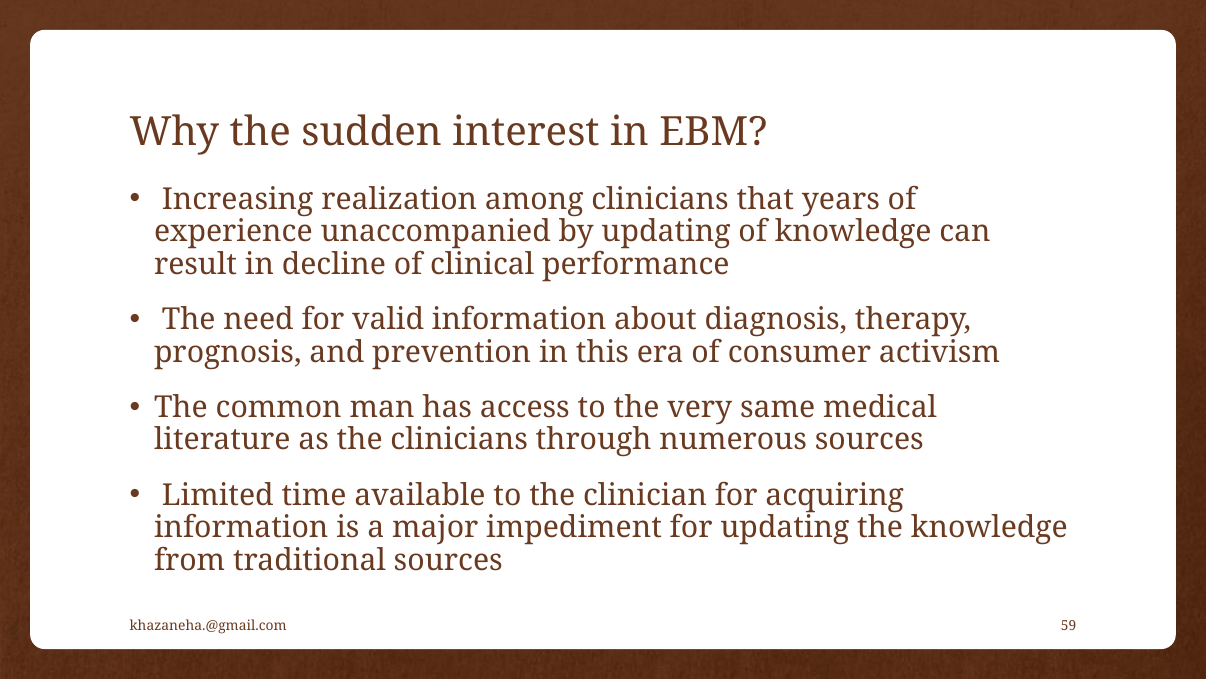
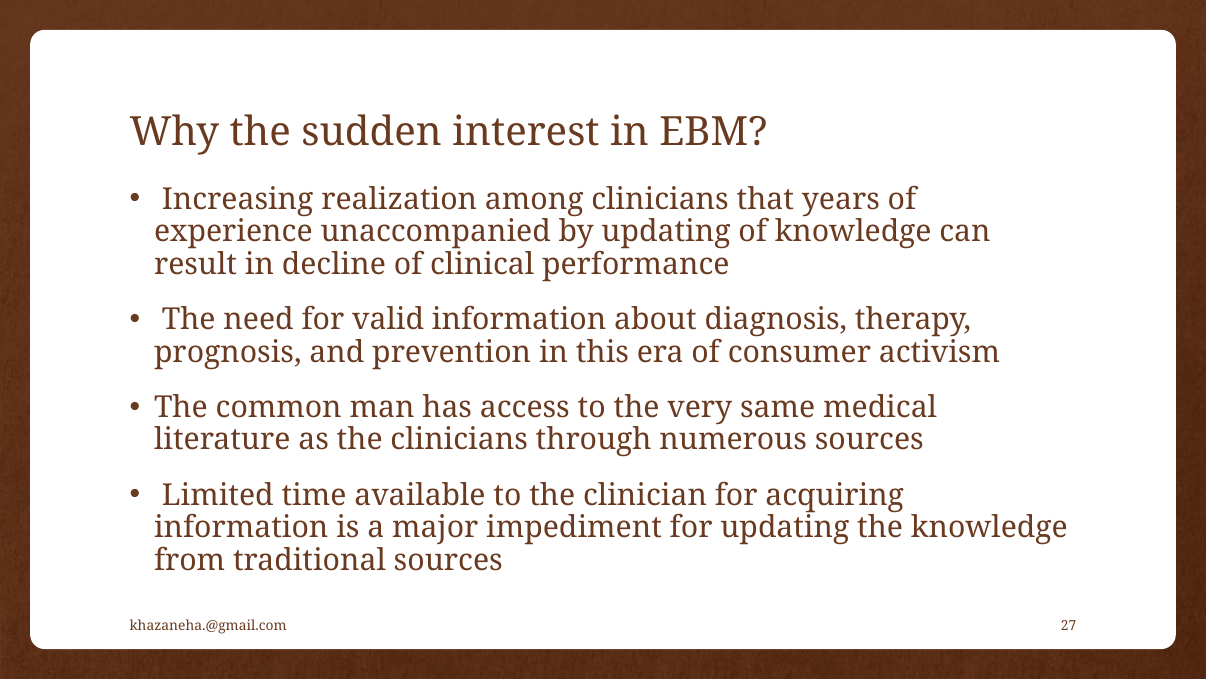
59: 59 -> 27 (1069, 626)
